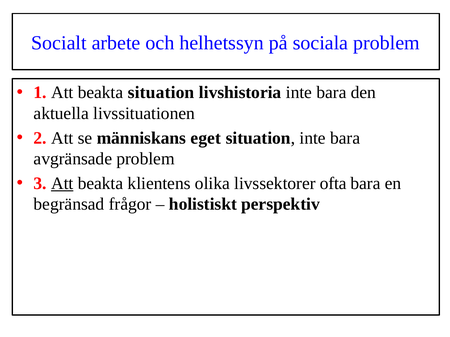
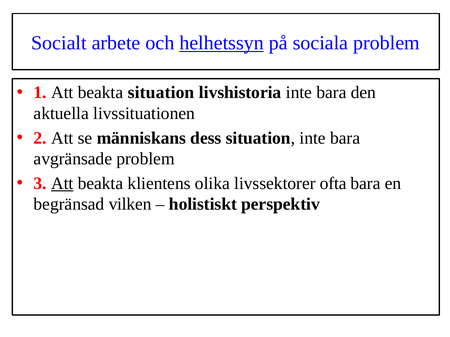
helhetssyn underline: none -> present (222, 43)
eget: eget -> dess (206, 138)
frågor: frågor -> vilken (130, 205)
